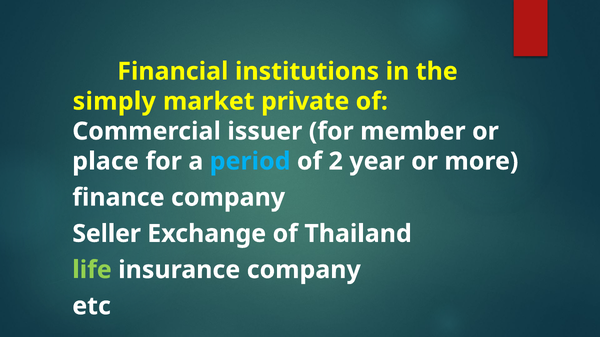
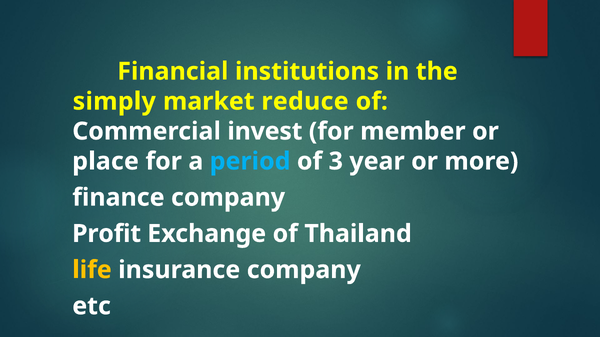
private: private -> reduce (305, 102)
issuer: issuer -> invest (265, 132)
2: 2 -> 3 (336, 162)
Seller: Seller -> Profit (107, 234)
life colour: light green -> yellow (92, 270)
